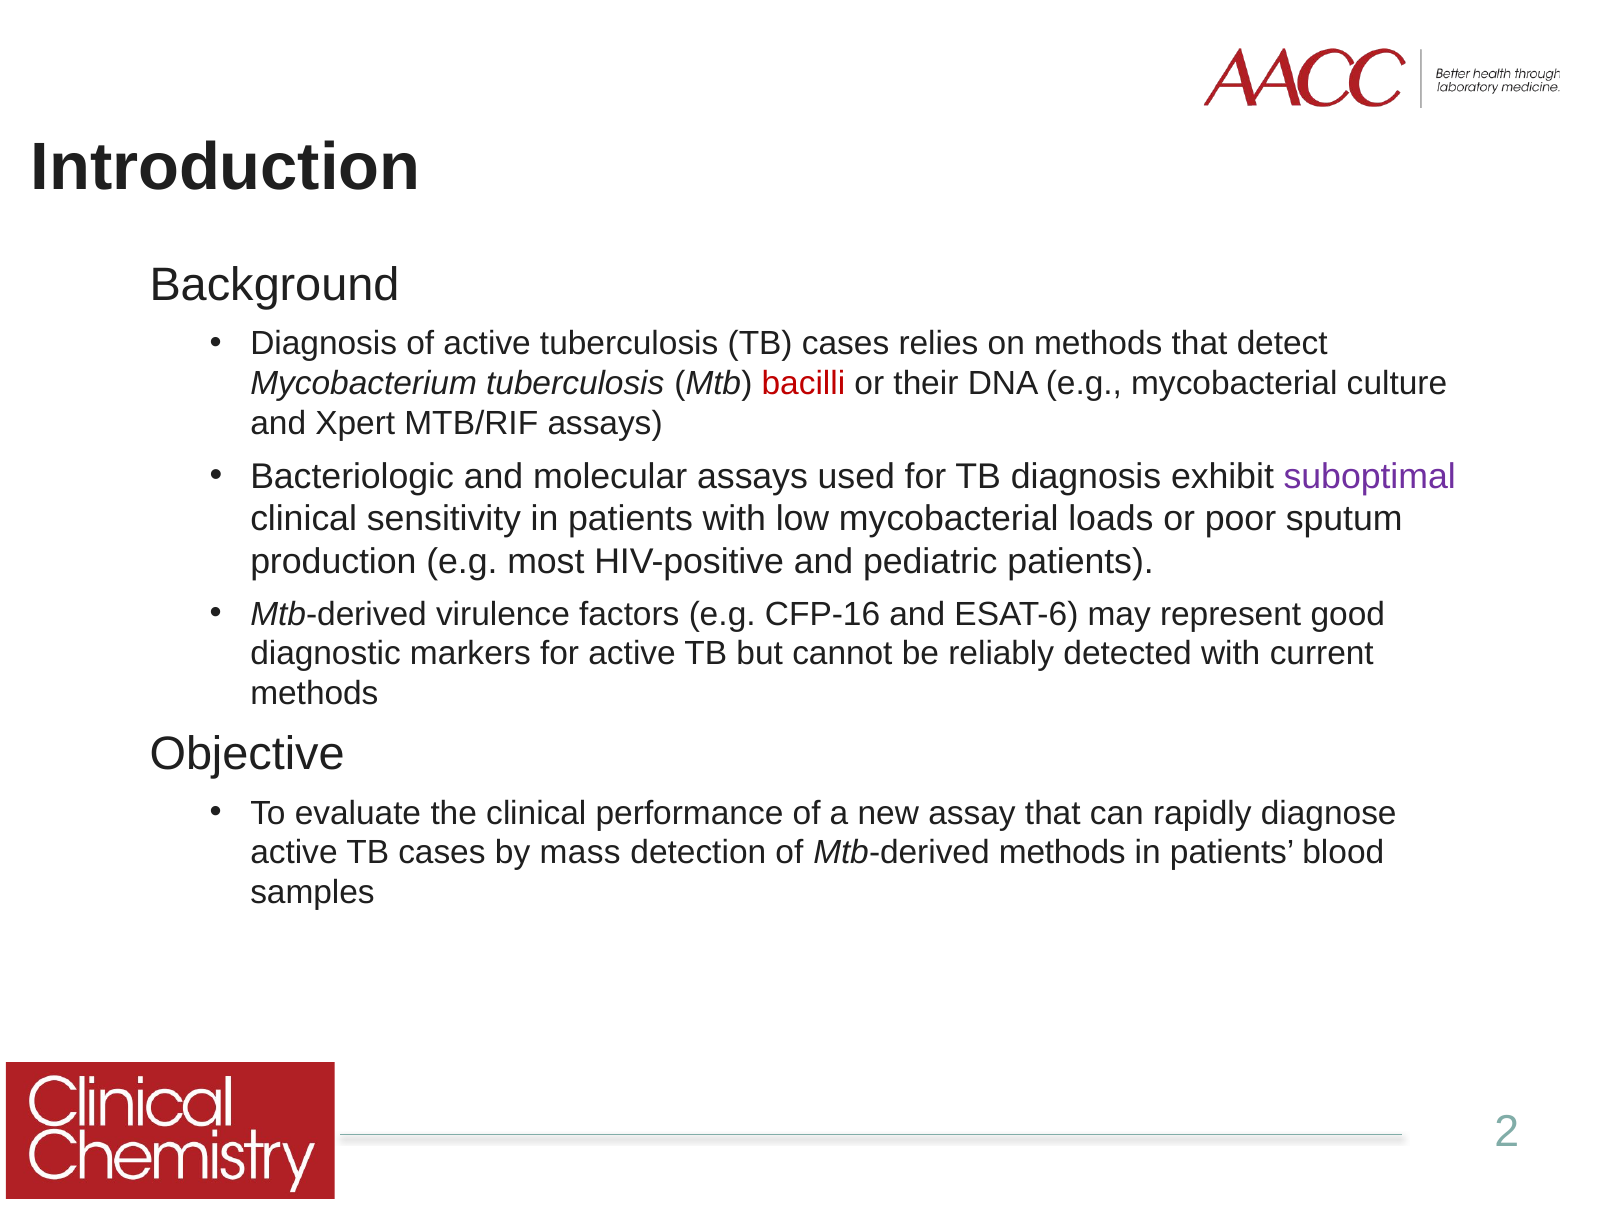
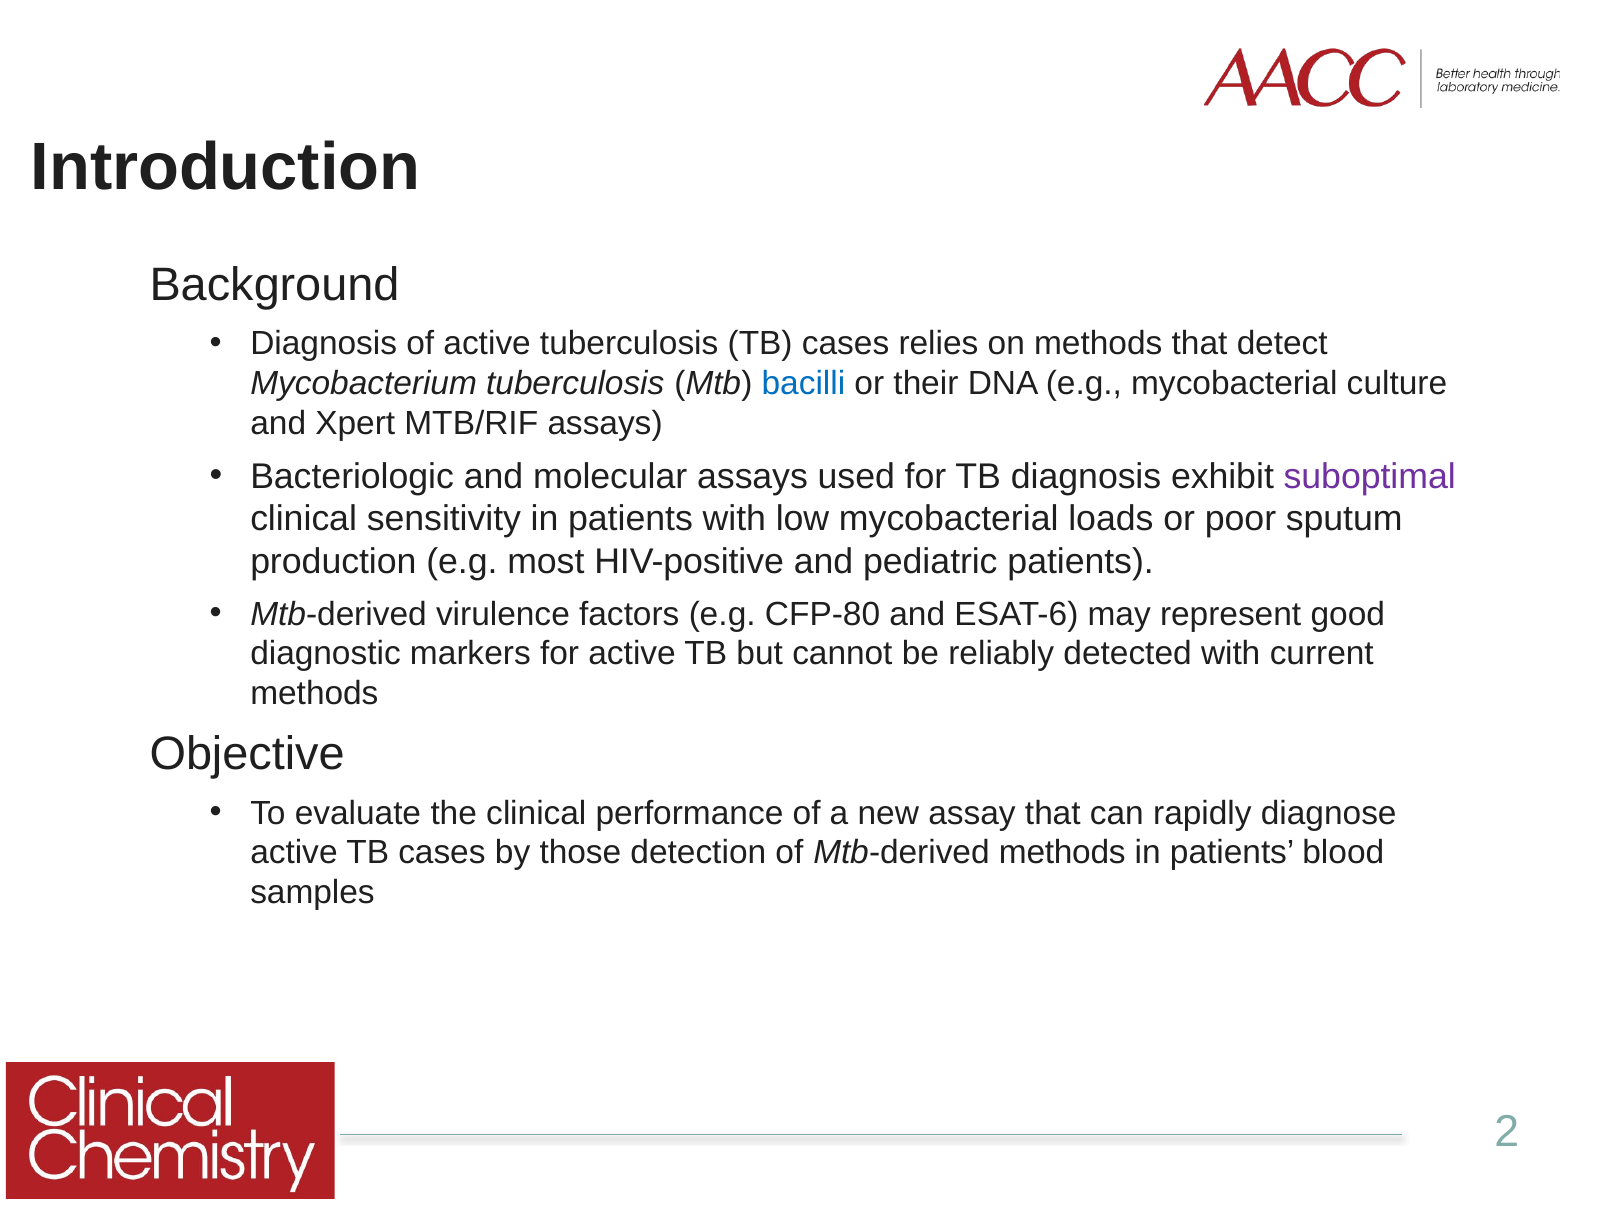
bacilli colour: red -> blue (803, 384)
CFP-16: CFP-16 -> CFP-80 (823, 614)
mass: mass -> those (580, 853)
